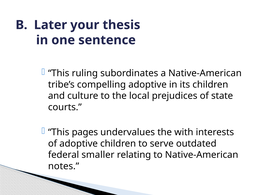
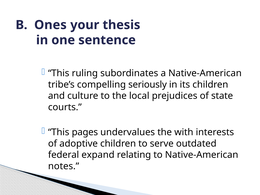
Later: Later -> Ones (50, 25)
compelling adoptive: adoptive -> seriously (148, 85)
smaller: smaller -> expand (98, 155)
